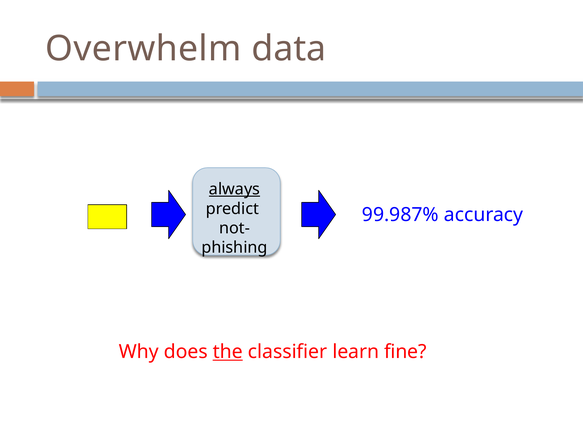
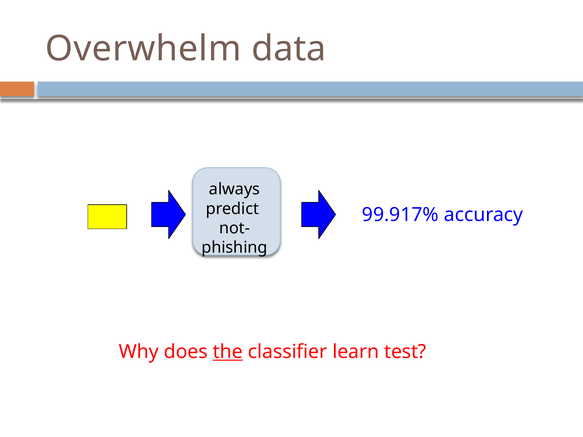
always underline: present -> none (235, 189)
99.987%: 99.987% -> 99.917% (400, 215)
fine: fine -> test (405, 352)
